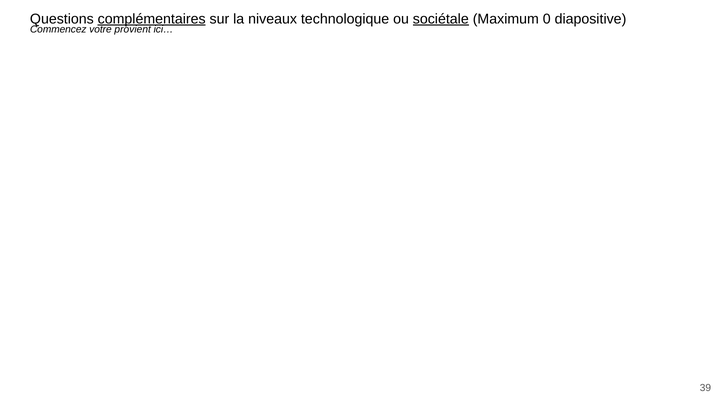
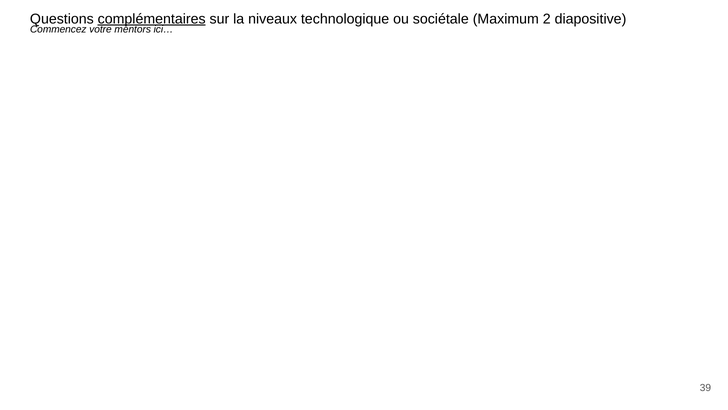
sociétale underline: present -> none (441, 19)
0: 0 -> 2 (547, 19)
provient: provient -> mentors (133, 29)
